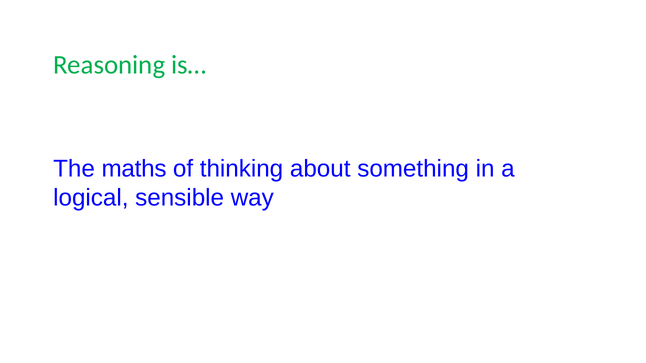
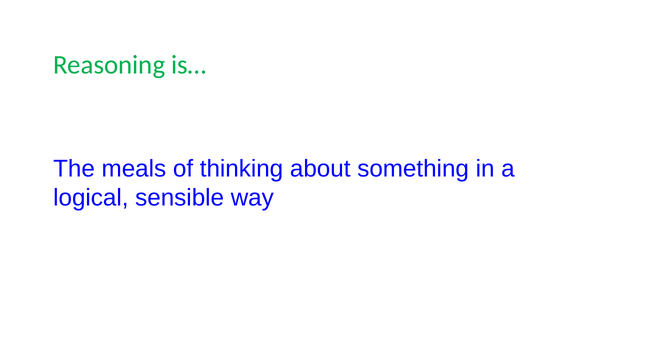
maths: maths -> meals (134, 169)
